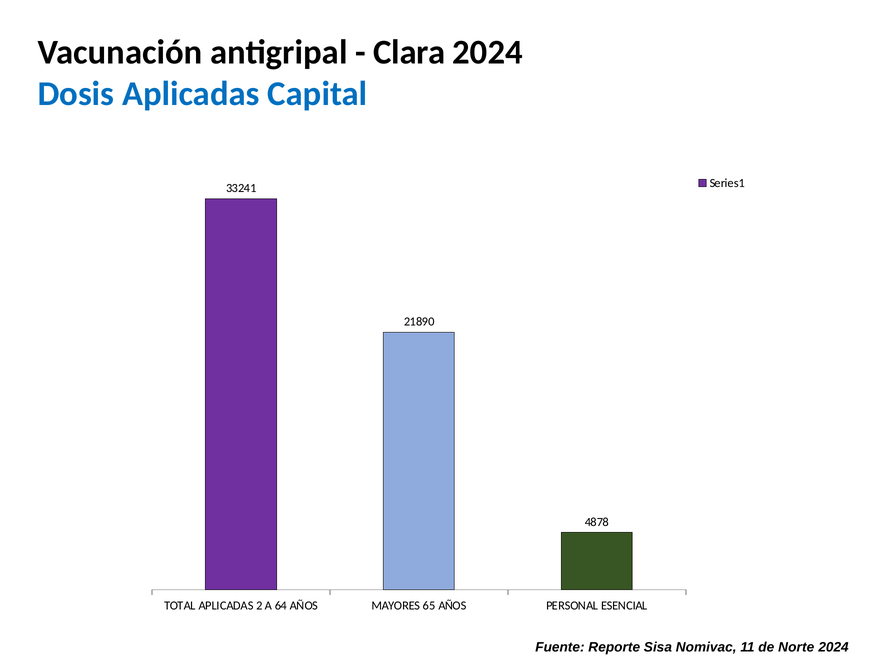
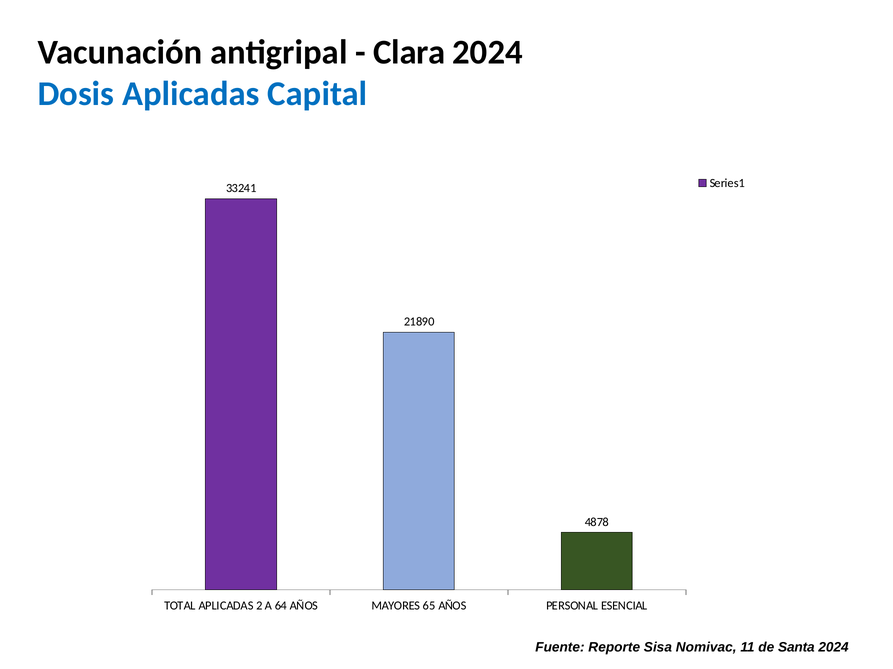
Norte: Norte -> Santa (796, 648)
